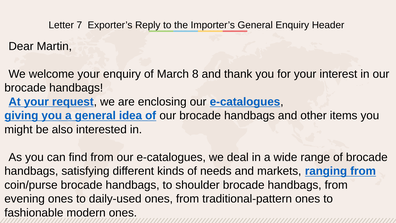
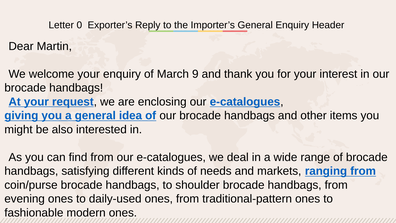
7: 7 -> 0 (79, 25)
8: 8 -> 9 (195, 74)
